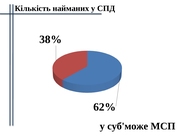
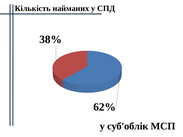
суб'може: суб'може -> суб'облік (128, 126)
